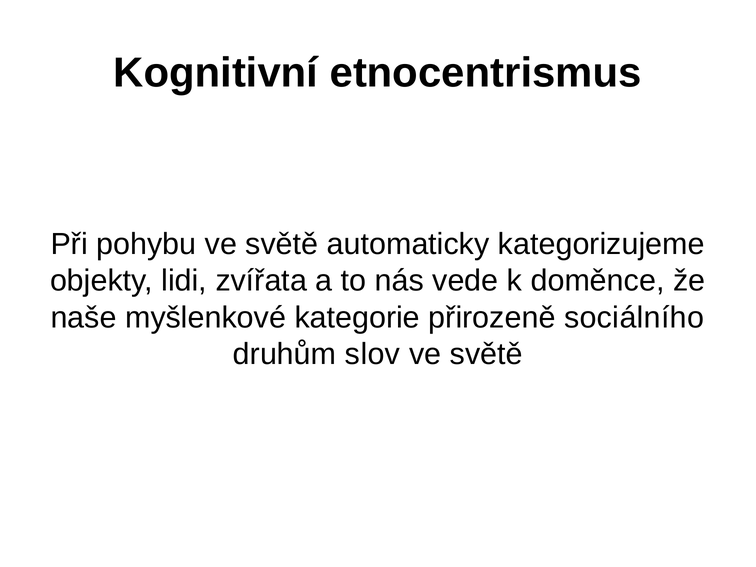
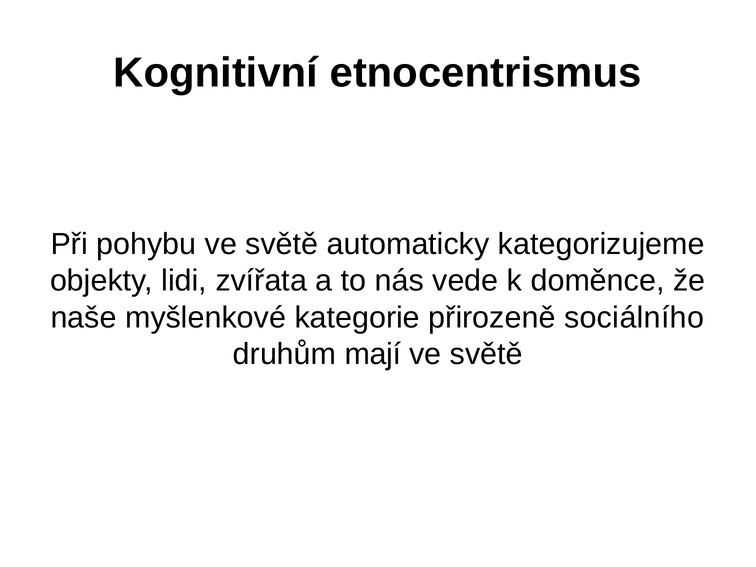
slov: slov -> mají (373, 354)
